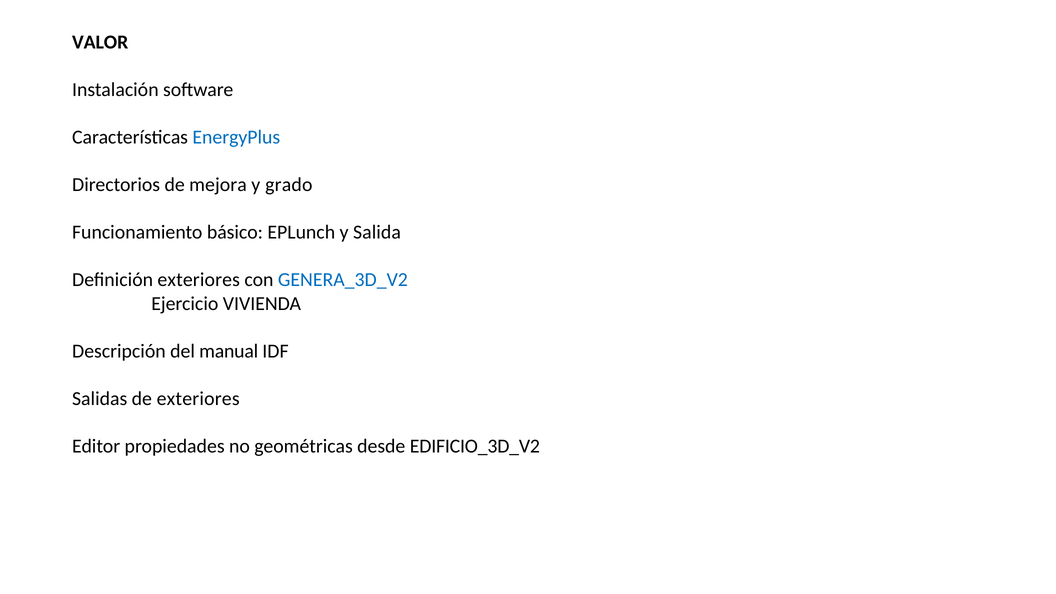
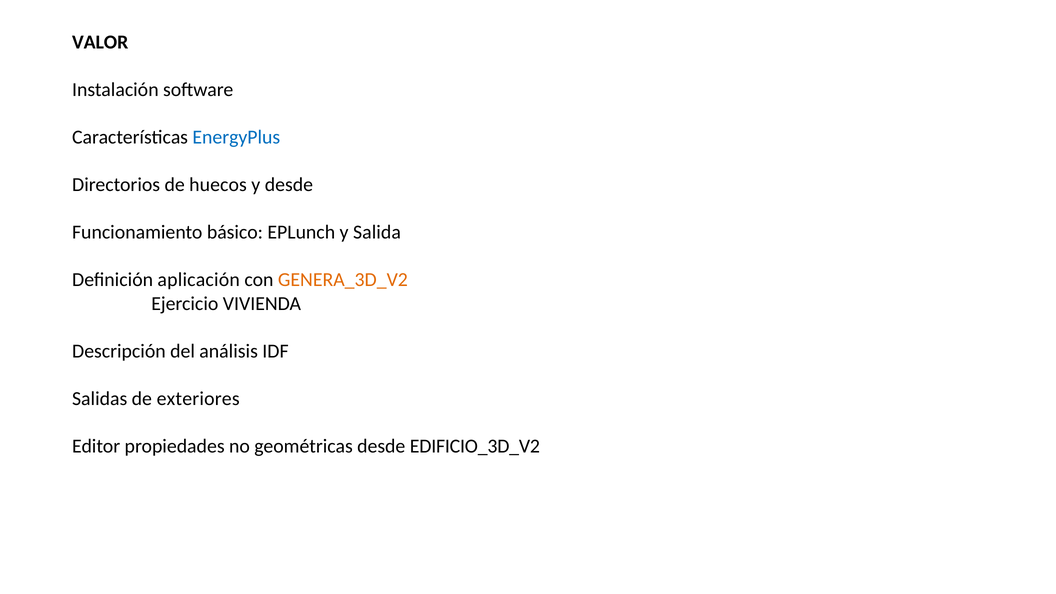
mejora: mejora -> huecos (218, 185)
y grado: grado -> desde (289, 185)
Definición exteriores: exteriores -> aplicación (199, 280)
GENERA_3D_V2 colour: blue -> orange (343, 280)
manual: manual -> análisis (229, 351)
